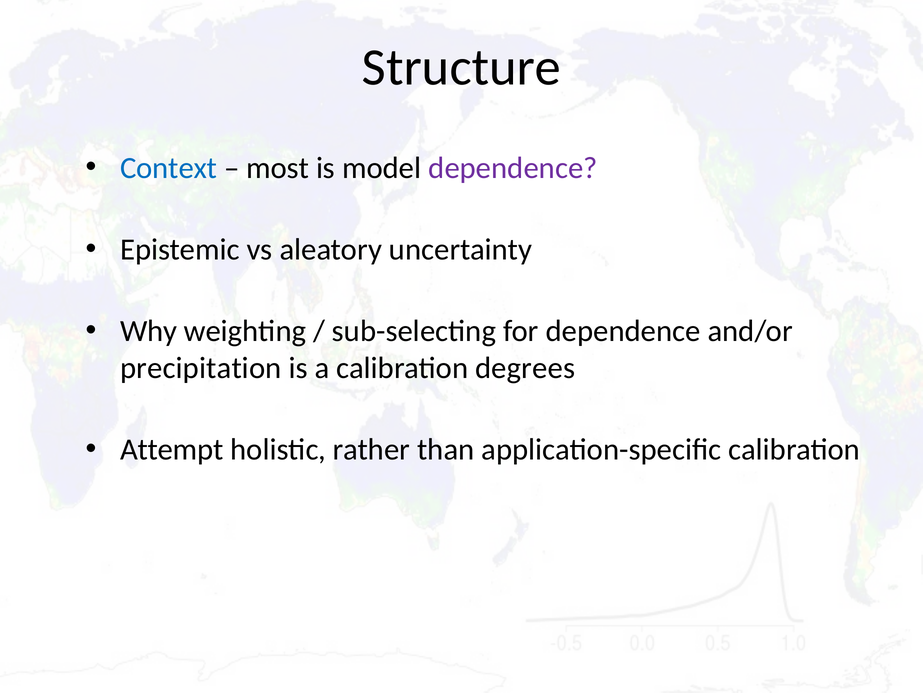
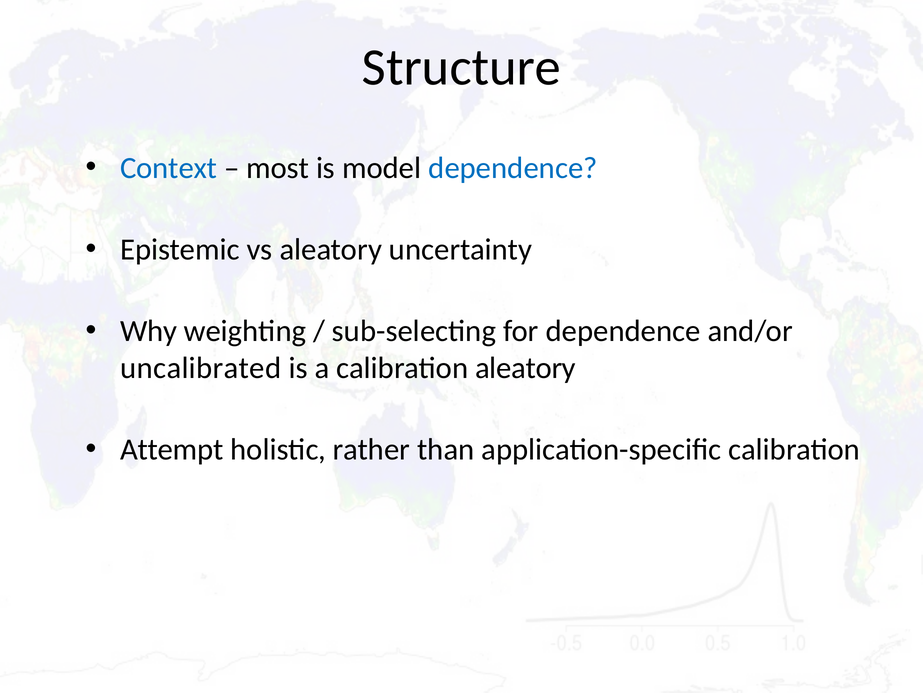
dependence colour: purple -> blue (513, 168)
precipitation: precipitation -> uncalibrated (201, 368)
calibration degrees: degrees -> aleatory (525, 368)
